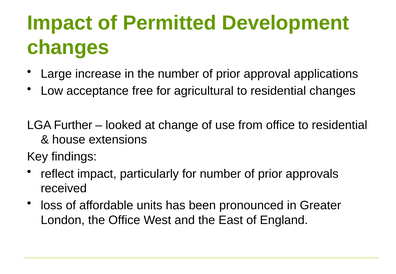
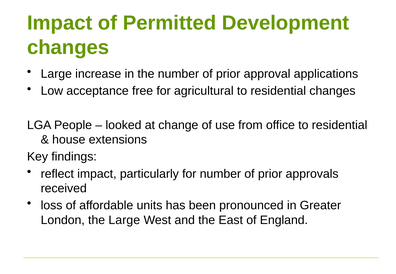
Further: Further -> People (73, 125)
the Office: Office -> Large (124, 220)
